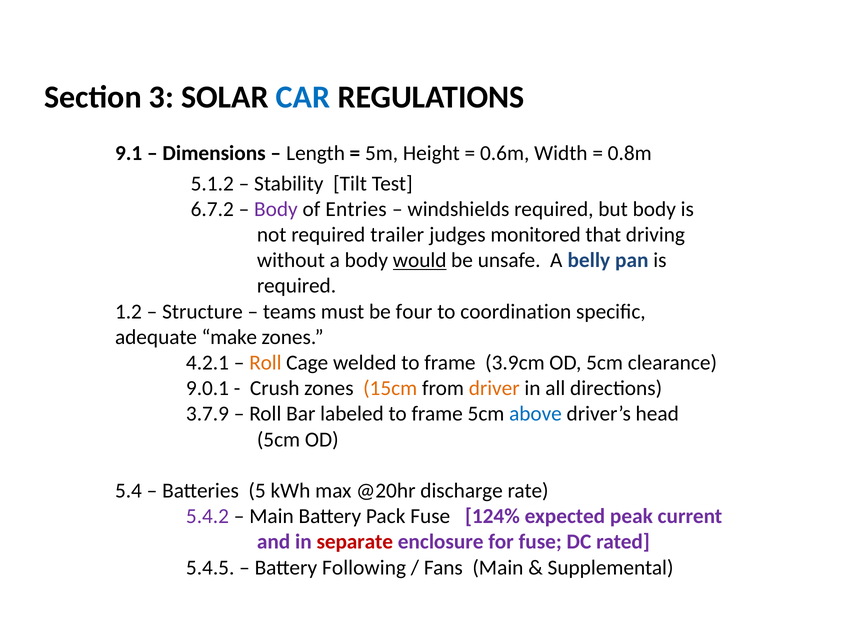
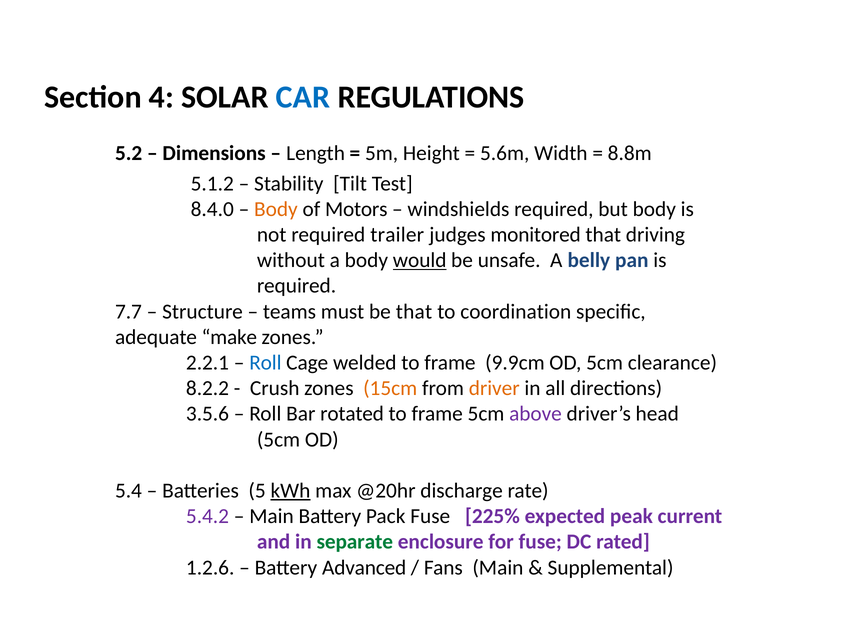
3: 3 -> 4 (161, 97)
9.1: 9.1 -> 5.2 (129, 153)
0.6m: 0.6m -> 5.6m (505, 153)
0.8m: 0.8m -> 8.8m (630, 153)
6.7.2: 6.7.2 -> 8.4.0 (212, 209)
Body colour: purple -> orange (276, 209)
Entries: Entries -> Motors (356, 209)
1.2: 1.2 -> 7.7 (128, 311)
be four: four -> that (414, 311)
4.2.1: 4.2.1 -> 2.2.1 (207, 363)
Roll colour: orange -> blue (265, 363)
3.9cm: 3.9cm -> 9.9cm (515, 363)
9.0.1: 9.0.1 -> 8.2.2 (207, 388)
3.7.9: 3.7.9 -> 3.5.6 (207, 414)
labeled: labeled -> rotated (352, 414)
above colour: blue -> purple (535, 414)
kWh underline: none -> present (290, 491)
124%: 124% -> 225% (492, 516)
separate colour: red -> green (355, 542)
5.4.5: 5.4.5 -> 1.2.6 (210, 567)
Following: Following -> Advanced (364, 567)
